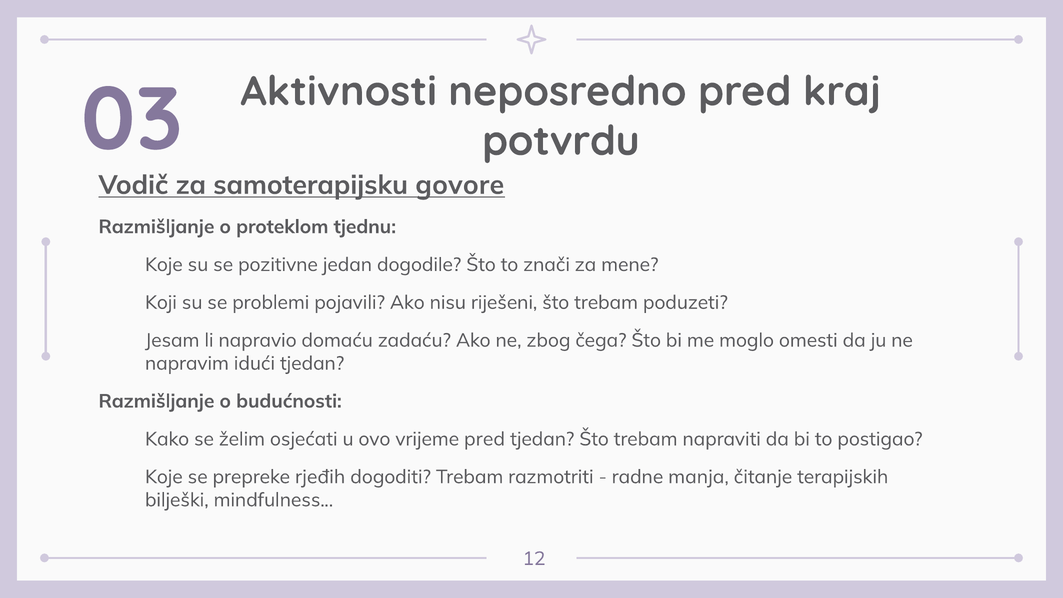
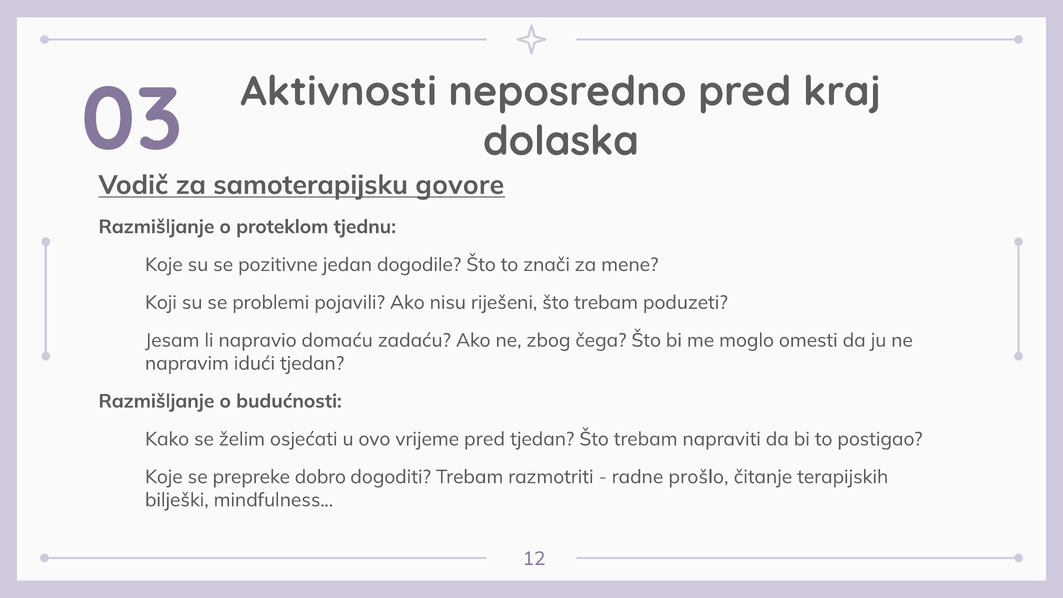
potvrdu: potvrdu -> dolaska (561, 141)
rjeđih: rjeđih -> dobro (320, 477)
manja: manja -> prošlo (698, 477)
